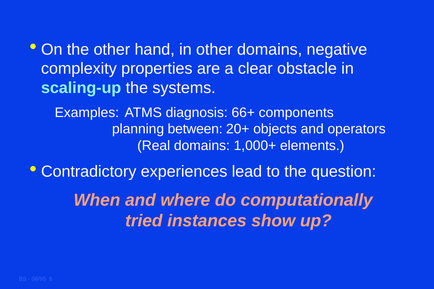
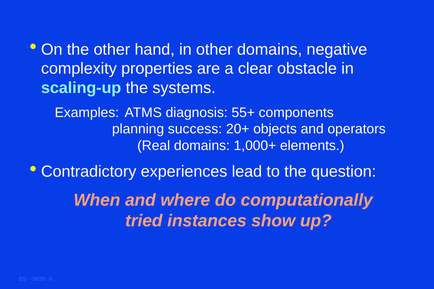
66+: 66+ -> 55+ (243, 113)
between: between -> success (195, 129)
